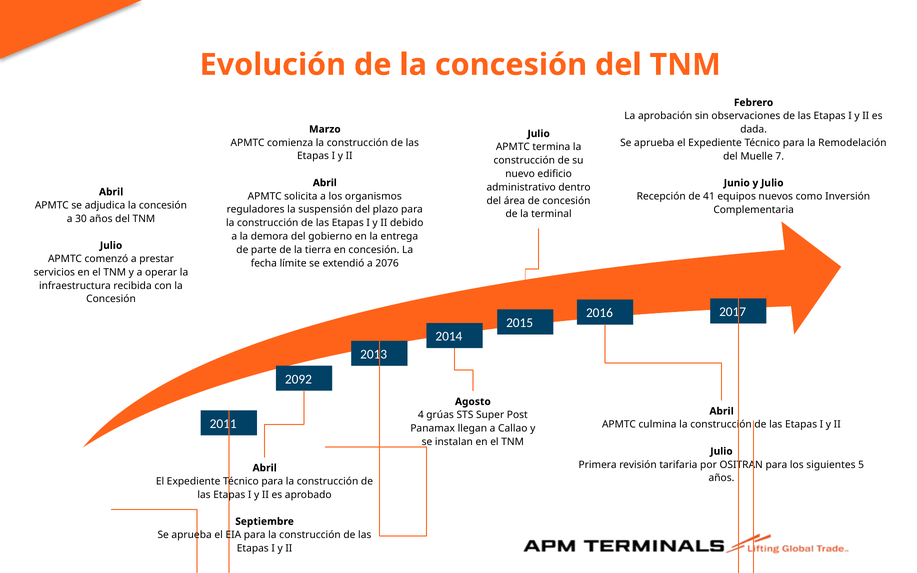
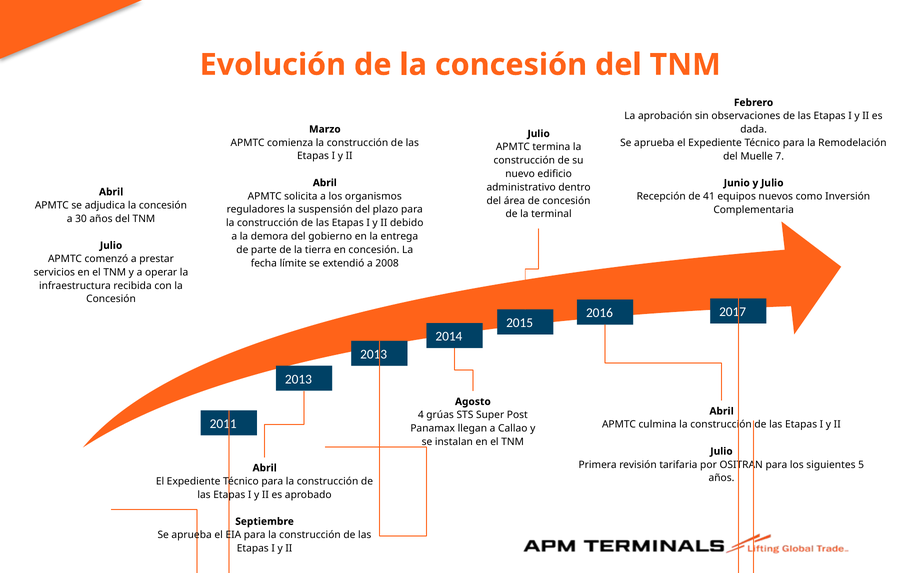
2076: 2076 -> 2008 (387, 263)
2092: 2092 -> 2013 (298, 379)
